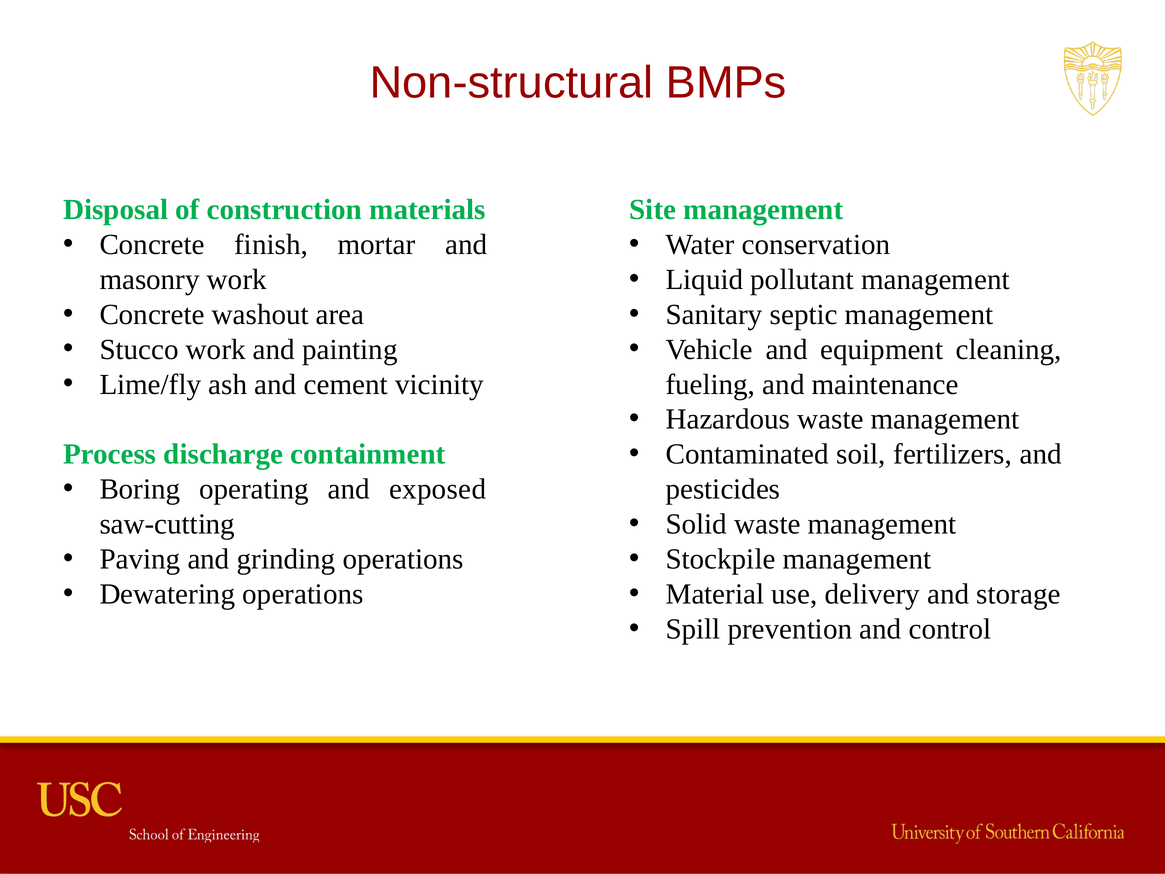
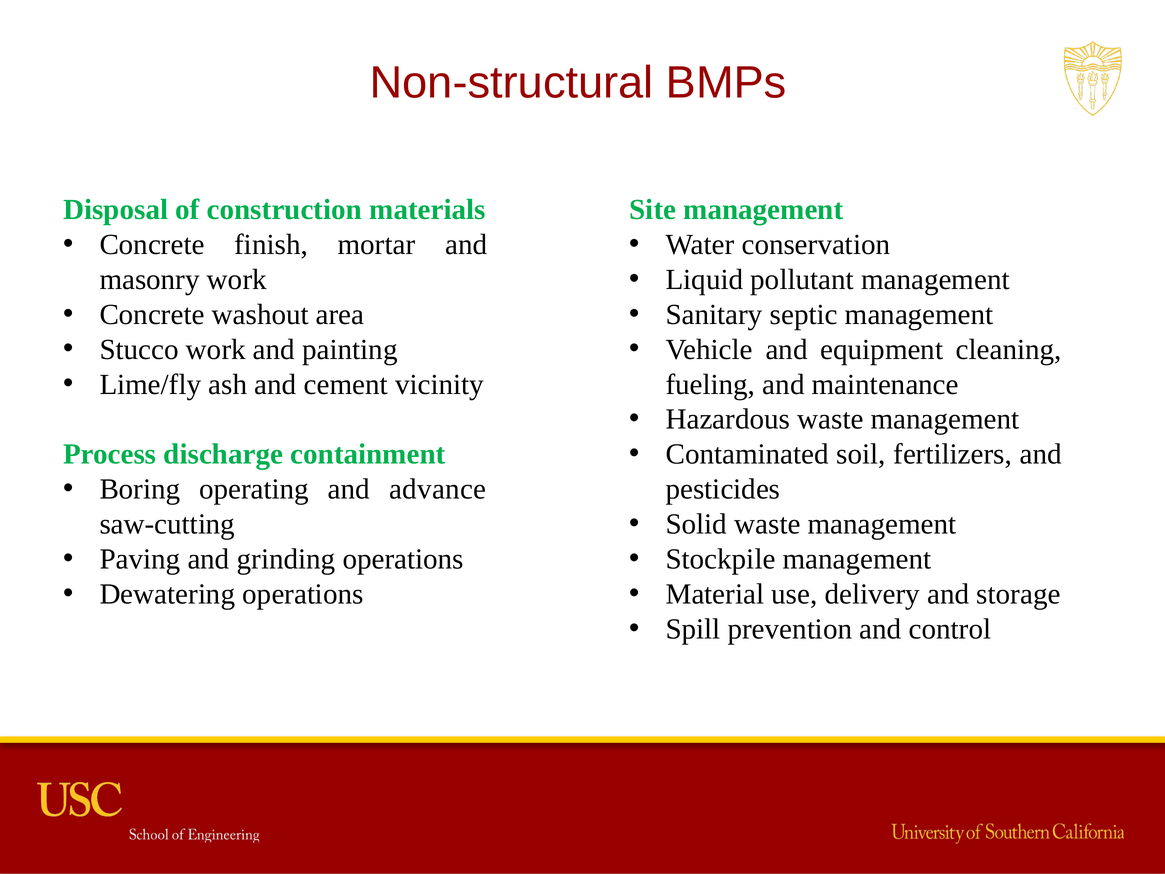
exposed: exposed -> advance (438, 489)
